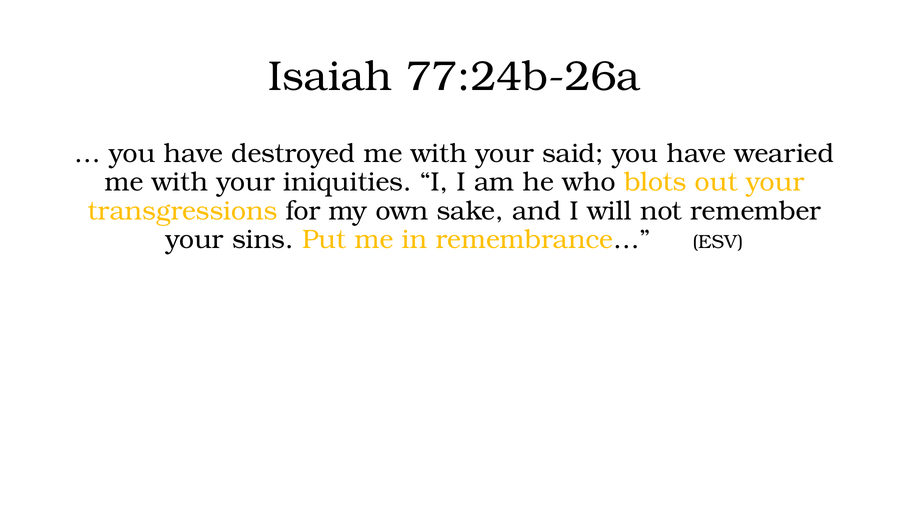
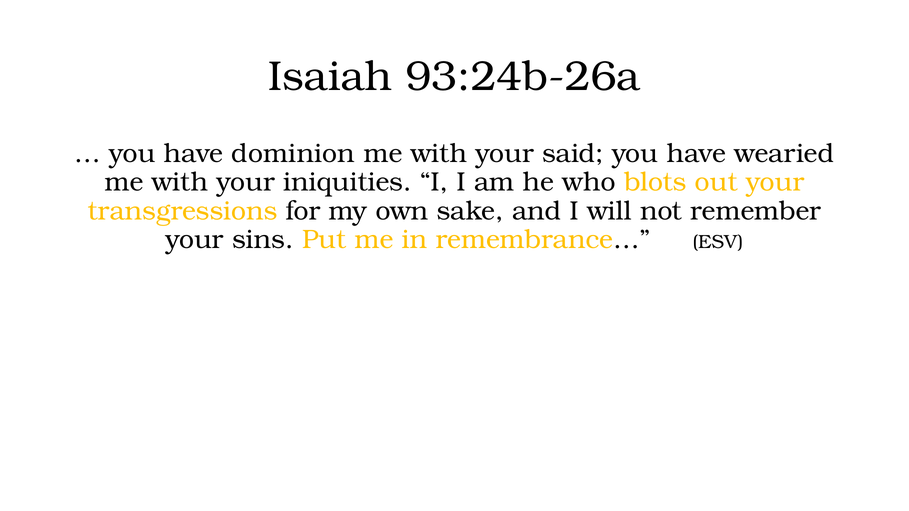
77:24b-26a: 77:24b-26a -> 93:24b-26a (523, 76)
destroyed: destroyed -> dominion (293, 154)
